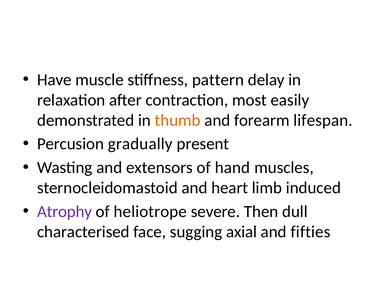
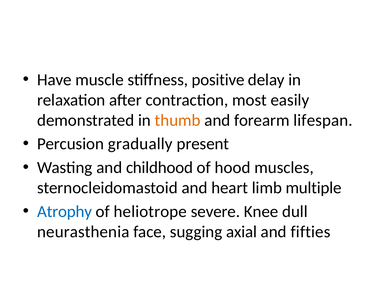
pattern: pattern -> positive (218, 80)
extensors: extensors -> childhood (160, 168)
hand: hand -> hood (233, 168)
induced: induced -> multiple (314, 188)
Atrophy colour: purple -> blue (65, 212)
Then: Then -> Knee (261, 212)
characterised: characterised -> neurasthenia (83, 232)
